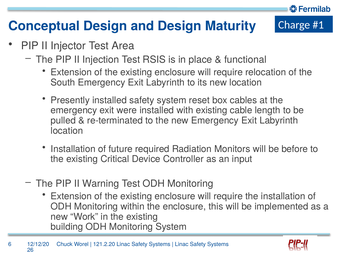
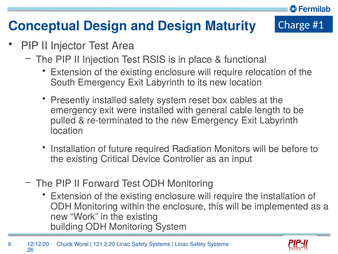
with existing: existing -> general (212, 110)
Warning: Warning -> Forward (101, 183)
